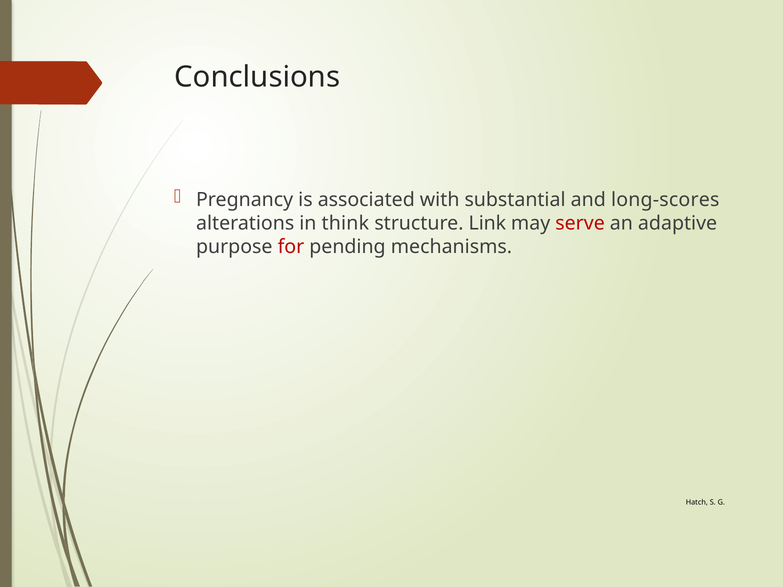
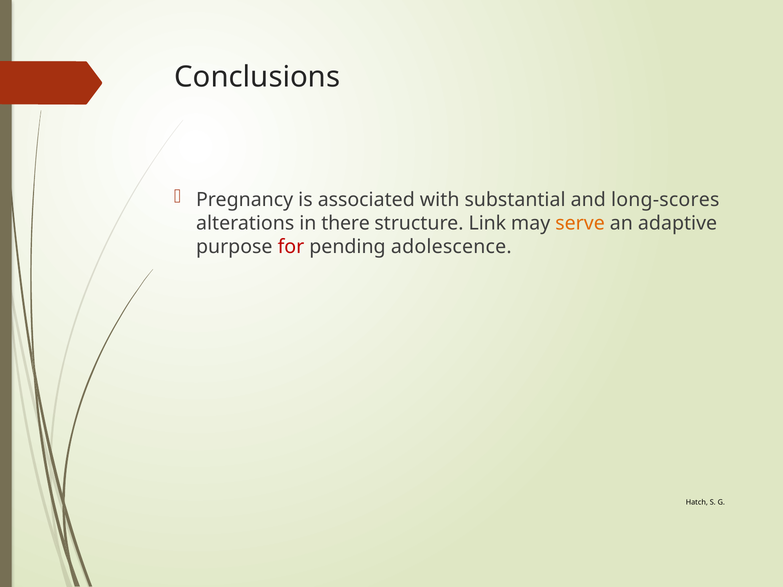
think: think -> there (346, 223)
serve colour: red -> orange (580, 223)
mechanisms: mechanisms -> adolescence (451, 247)
